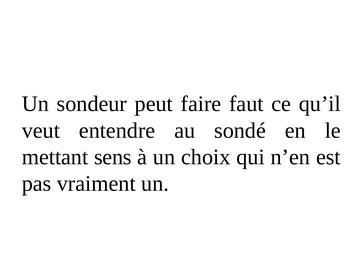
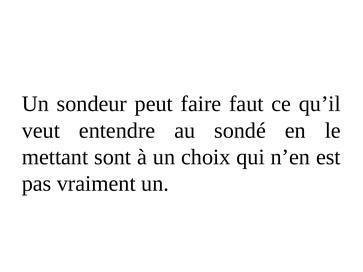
sens: sens -> sont (113, 157)
